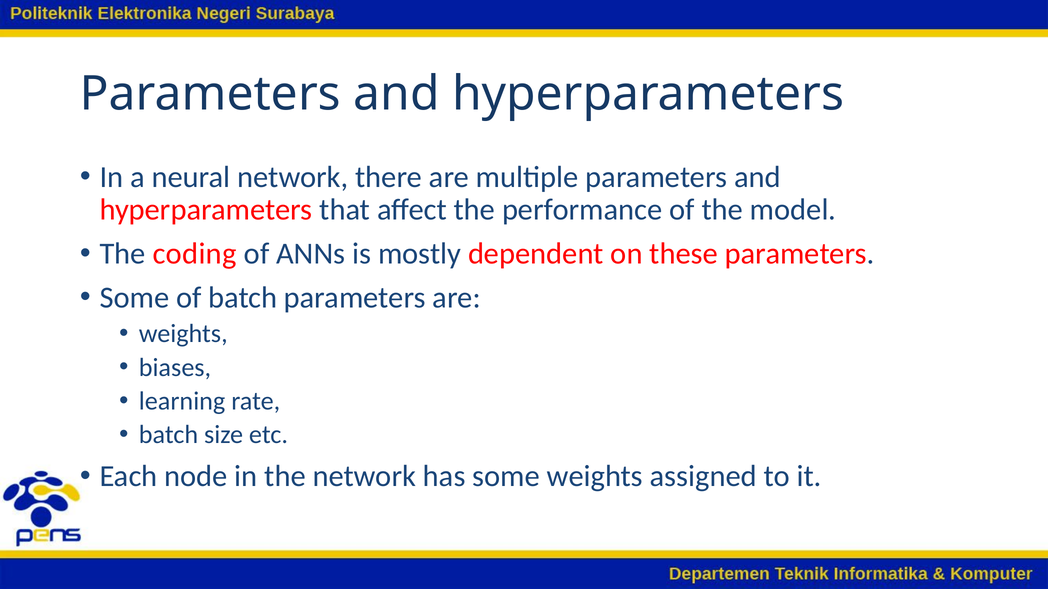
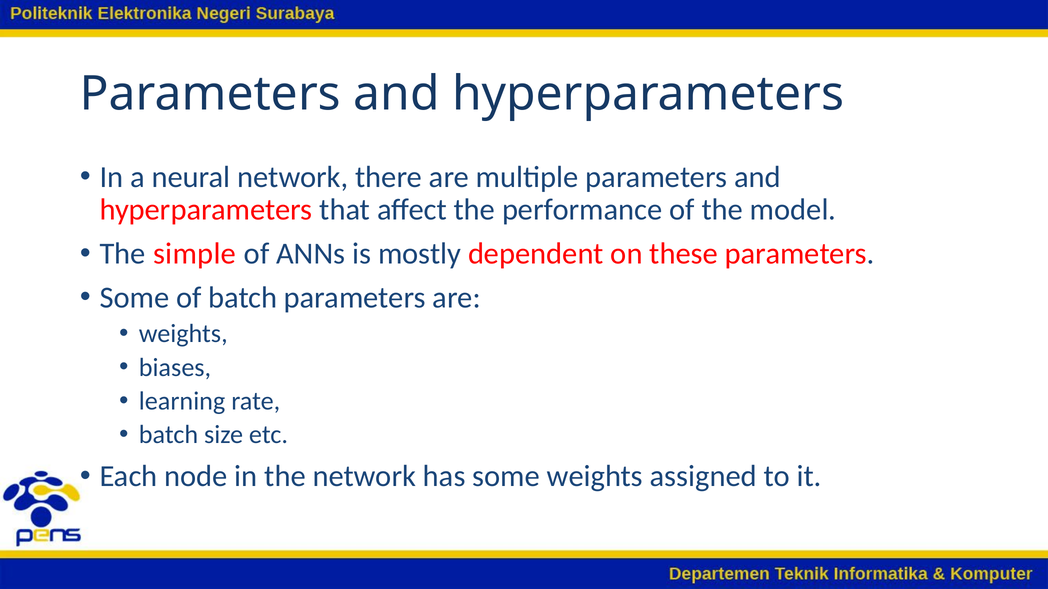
coding: coding -> simple (195, 254)
